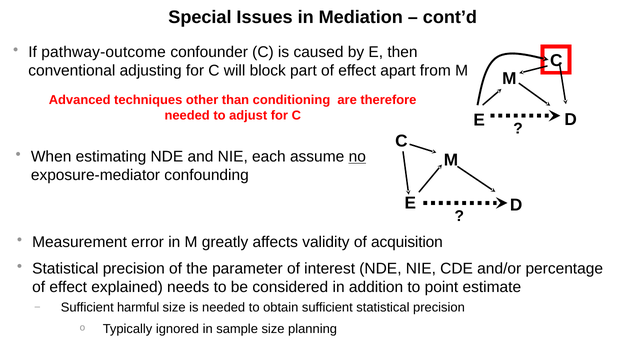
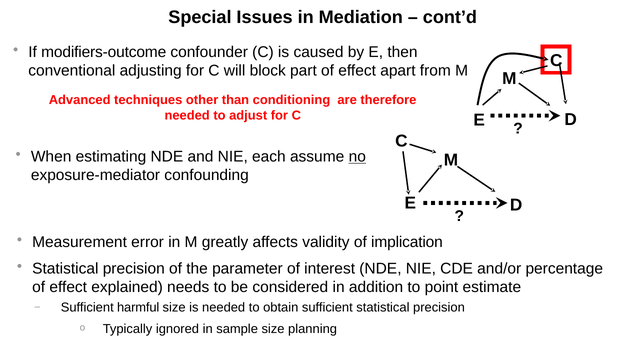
pathway-outcome: pathway-outcome -> modifiers-outcome (104, 52)
acquisition: acquisition -> implication (407, 242)
